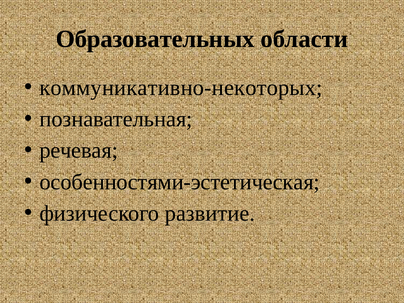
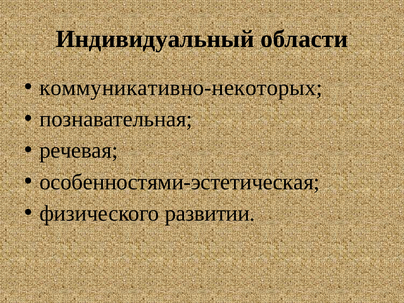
Образовательных: Образовательных -> Индивидуальный (155, 39)
развитие: развитие -> развитии (210, 213)
